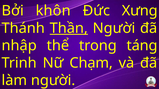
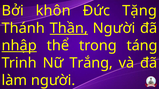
Xưng: Xưng -> Tặng (140, 11)
nhập underline: none -> present (19, 46)
Chạm: Chạm -> Trắng (91, 63)
